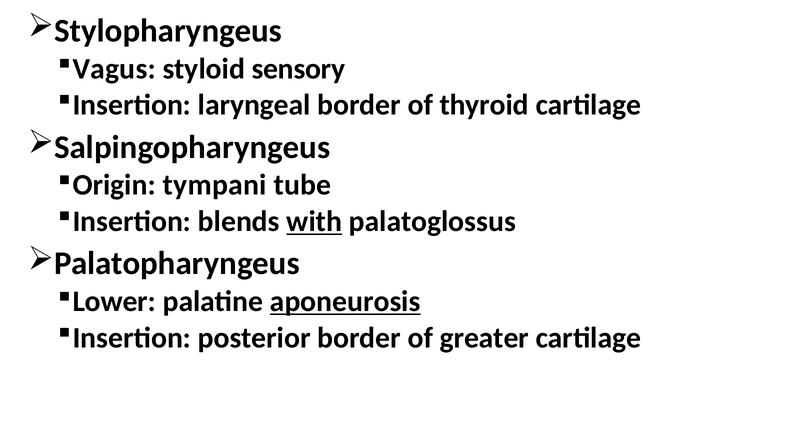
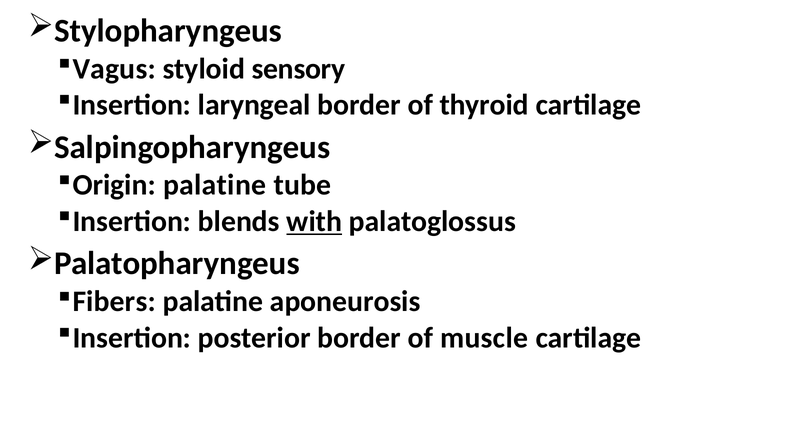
Origin tympani: tympani -> palatine (215, 185)
Lower: Lower -> Fibers (114, 302)
aponeurosis underline: present -> none (345, 302)
greater: greater -> muscle (484, 338)
